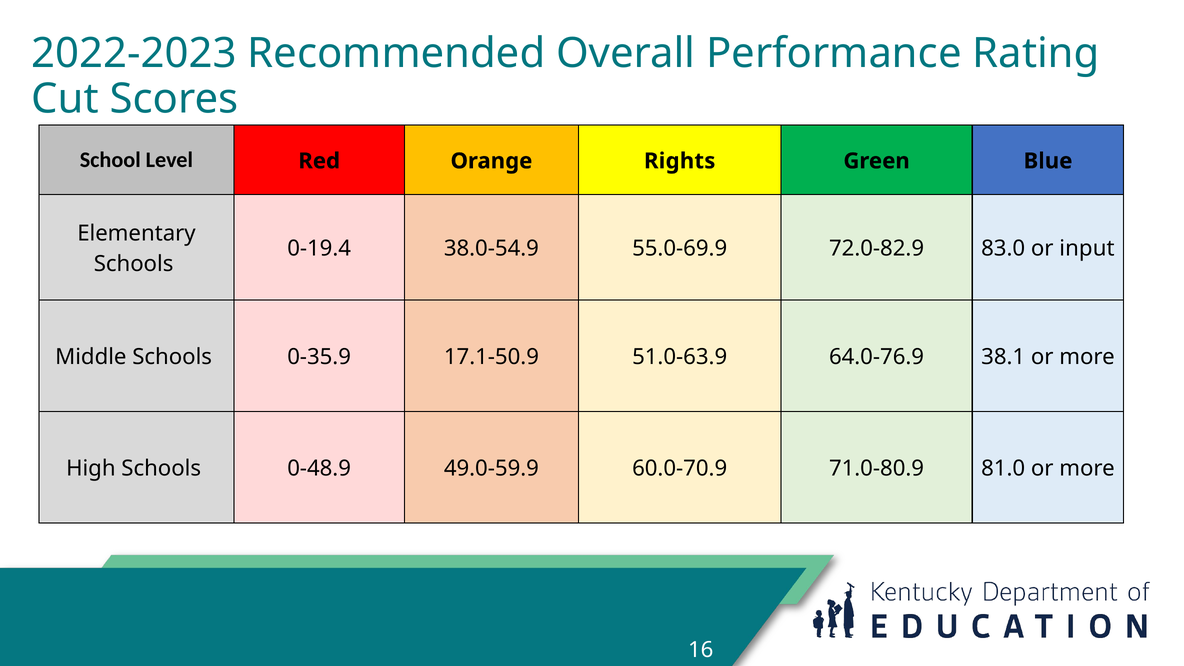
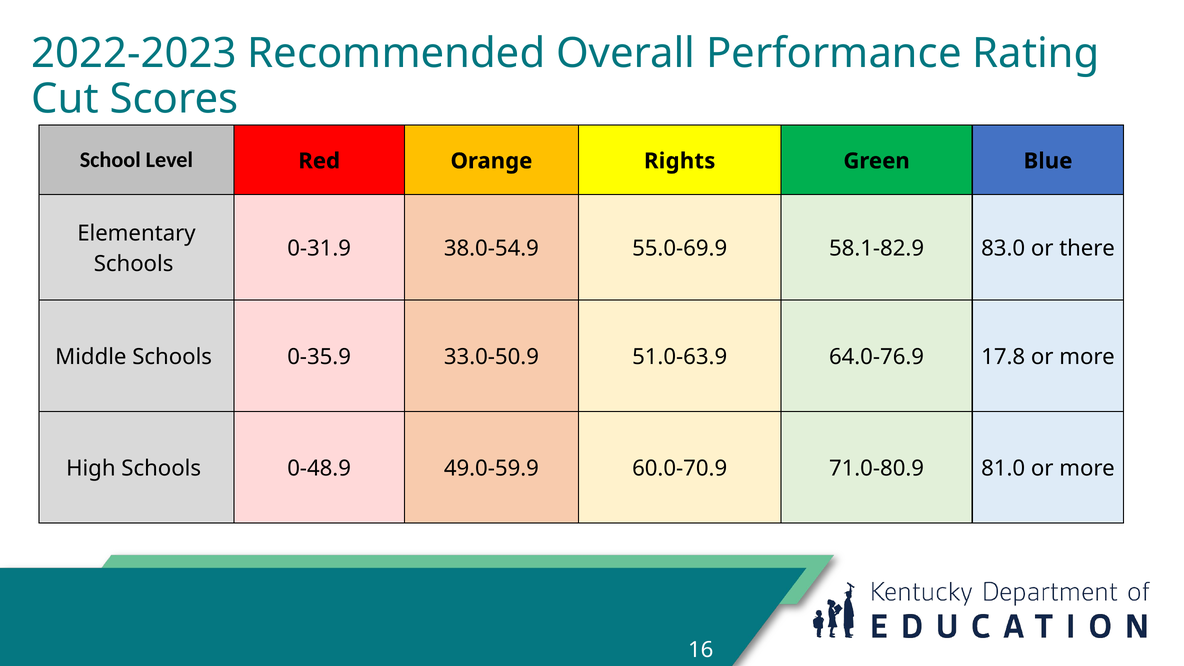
0-19.4: 0-19.4 -> 0-31.9 (319, 249)
72.0-82.9: 72.0-82.9 -> 58.1-82.9 (877, 249)
input: input -> there (1087, 249)
17.1-50.9: 17.1-50.9 -> 33.0-50.9 (491, 357)
38.1: 38.1 -> 17.8 (1003, 357)
